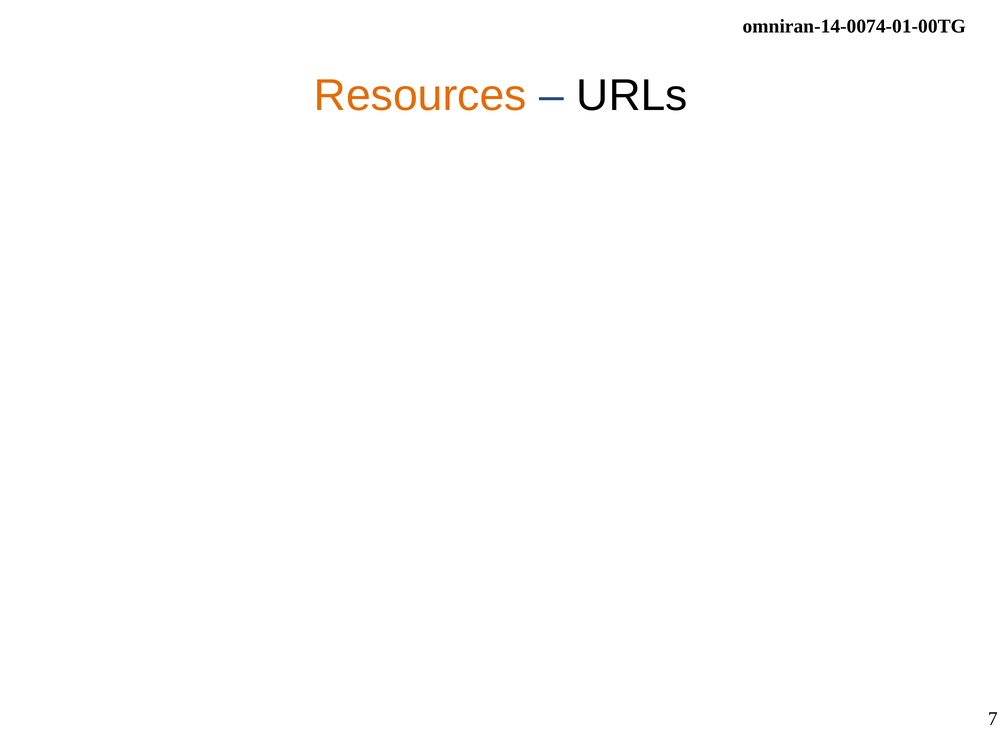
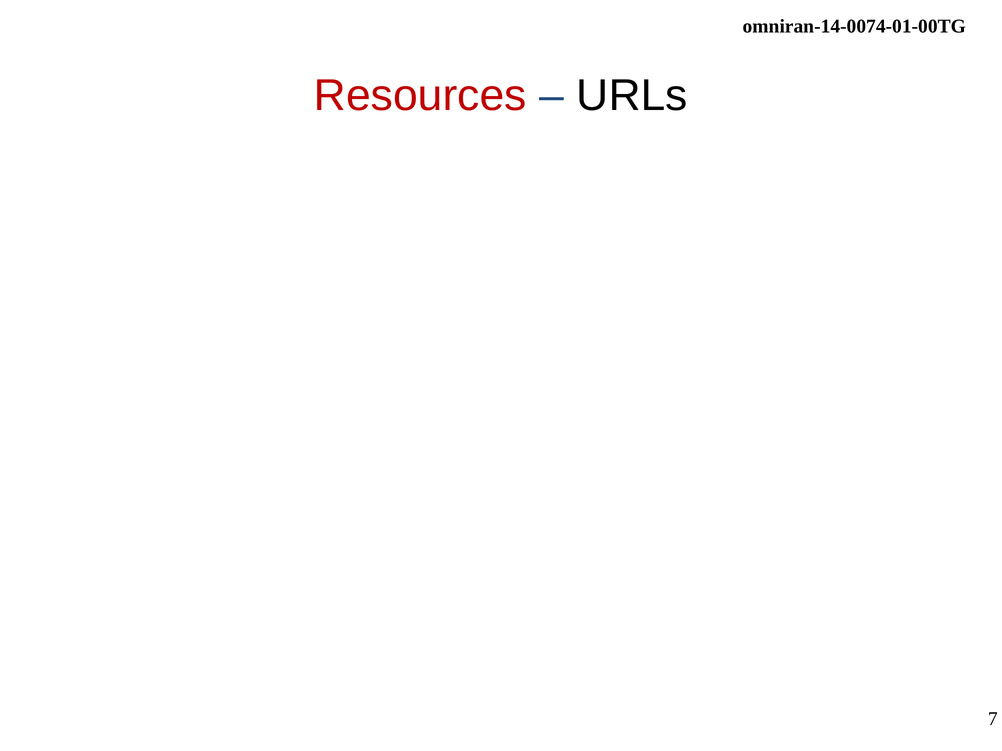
Resources colour: orange -> red (420, 96)
